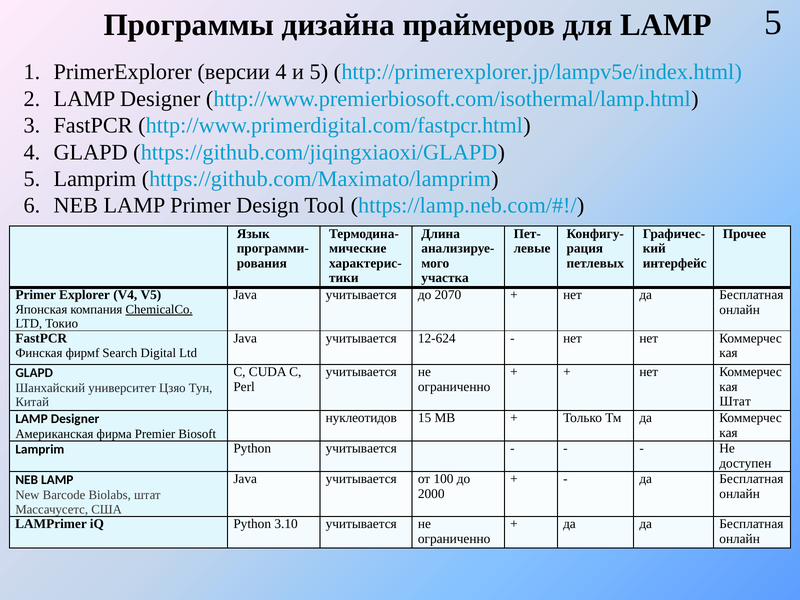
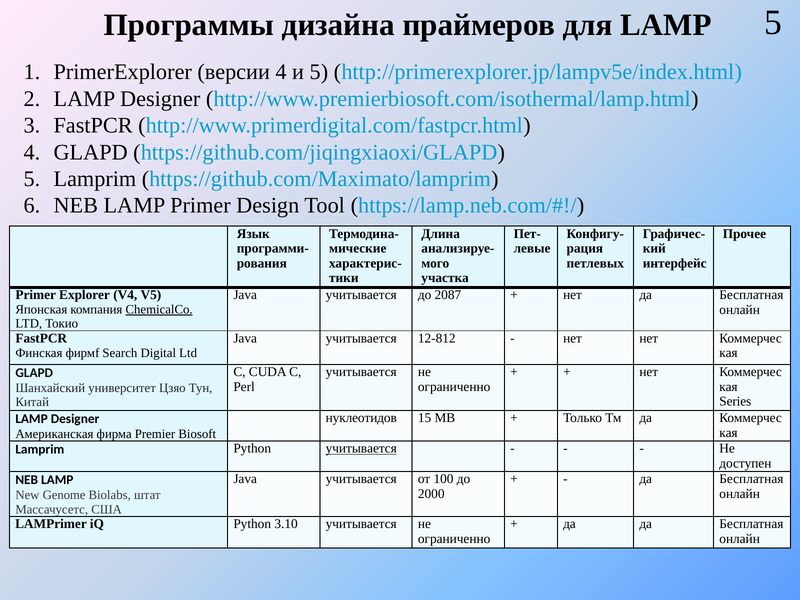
2070: 2070 -> 2087 (448, 295)
12-624: 12-624 -> 12-812 (437, 338)
Штат: Штат -> Series (735, 402)
учитывается underline: none -> present (361, 448)
Barcode: Barcode -> Genome (64, 495)
